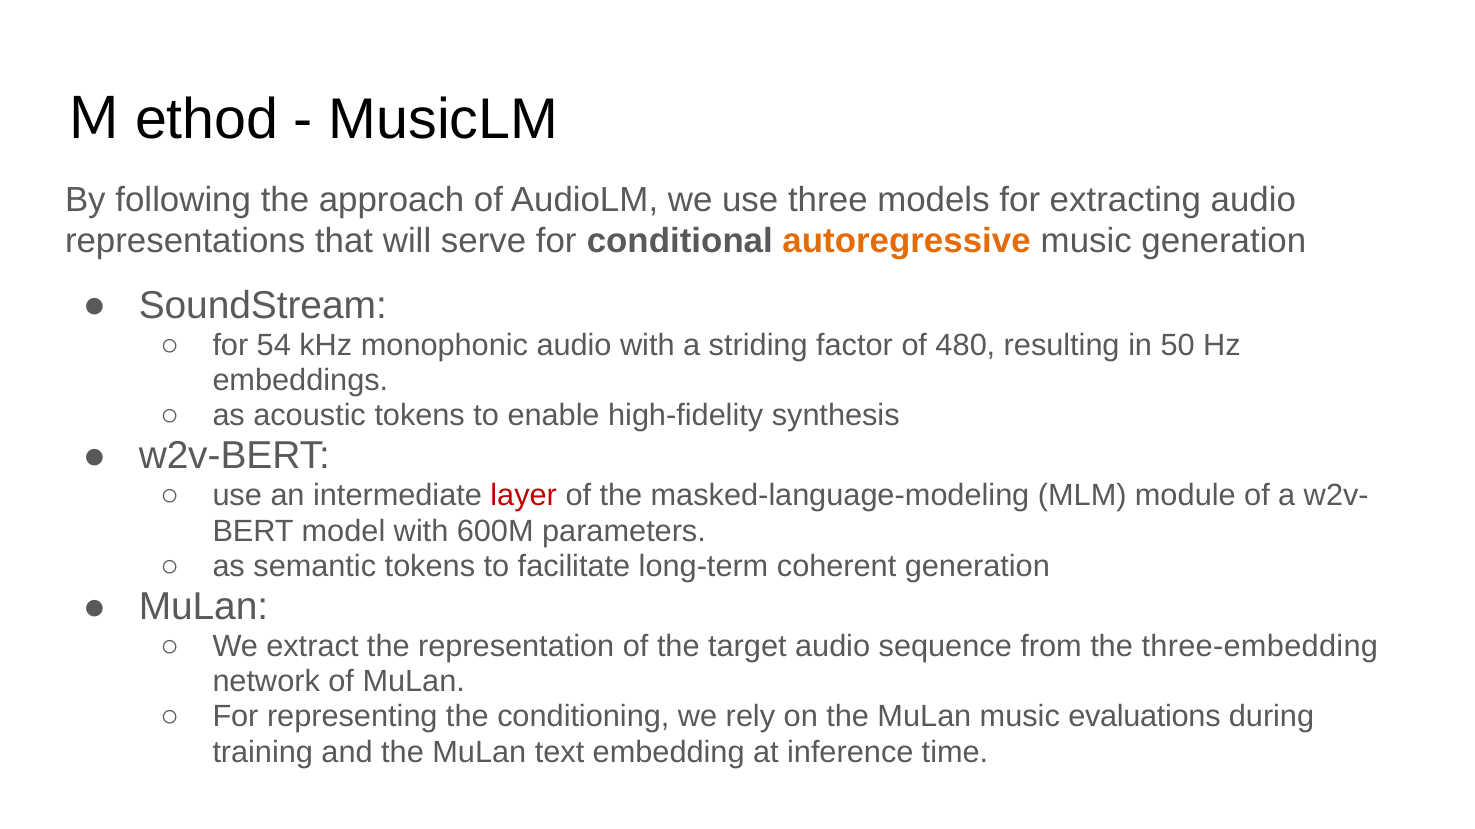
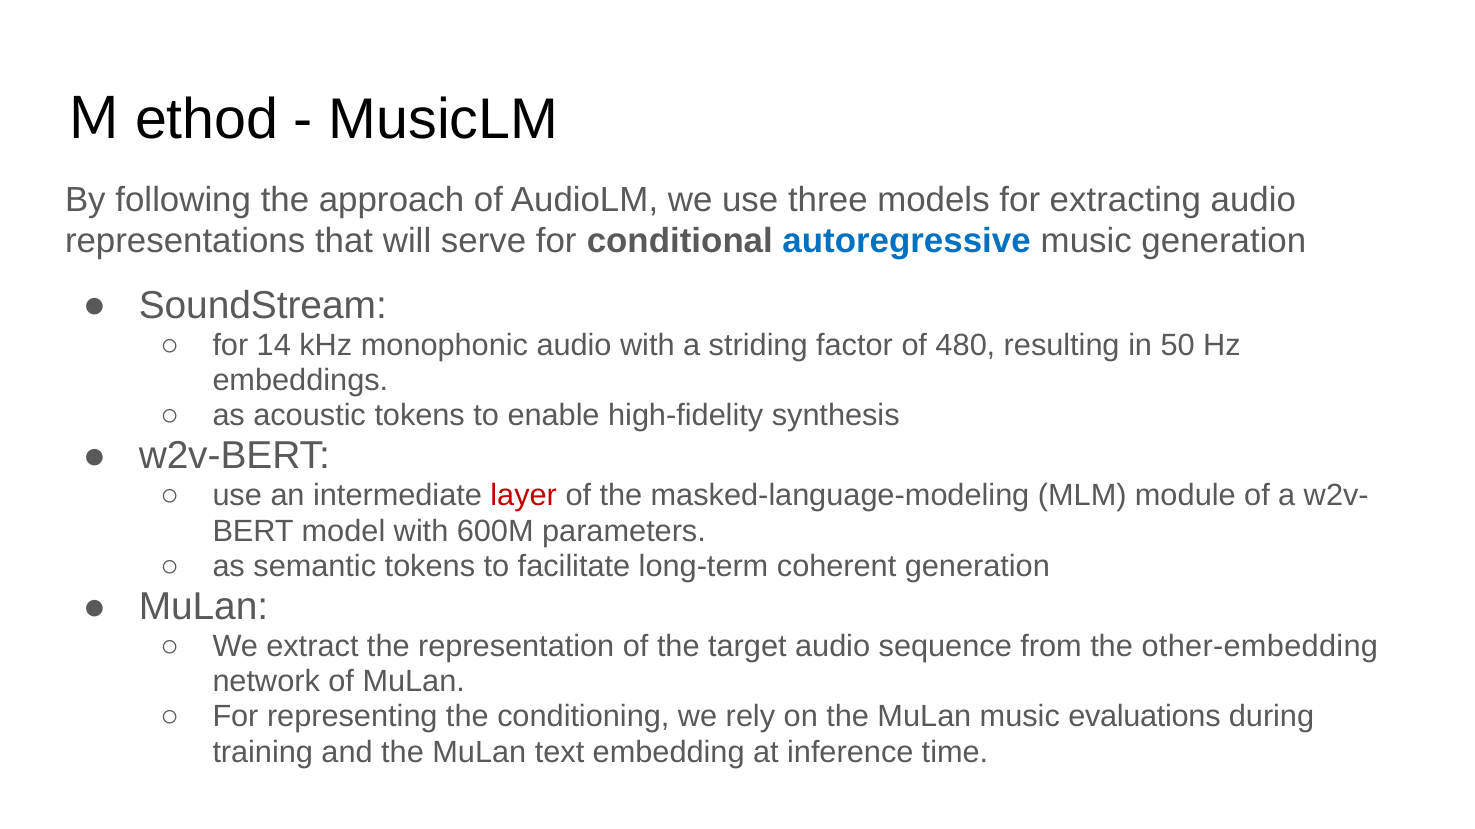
autoregressive colour: orange -> blue (907, 241)
54: 54 -> 14 (274, 345)
three-embedding: three-embedding -> other-embedding (1260, 647)
